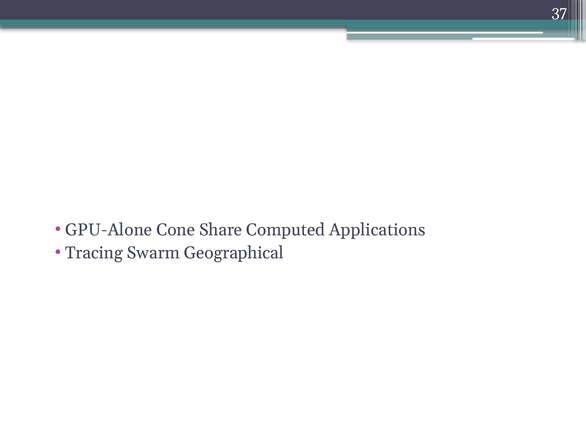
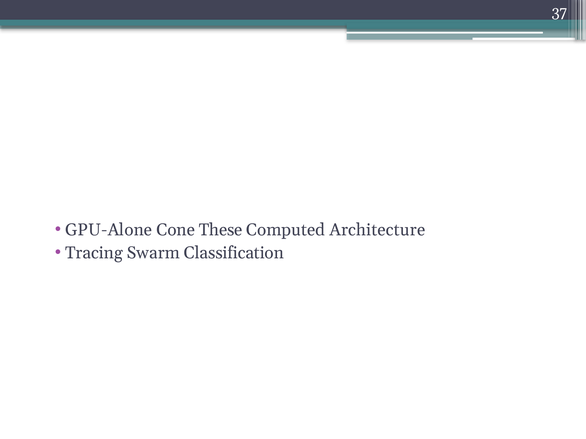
Share: Share -> These (221, 230)
Computed Applications: Applications -> Architecture (377, 230)
Geographical: Geographical -> Classification (234, 253)
